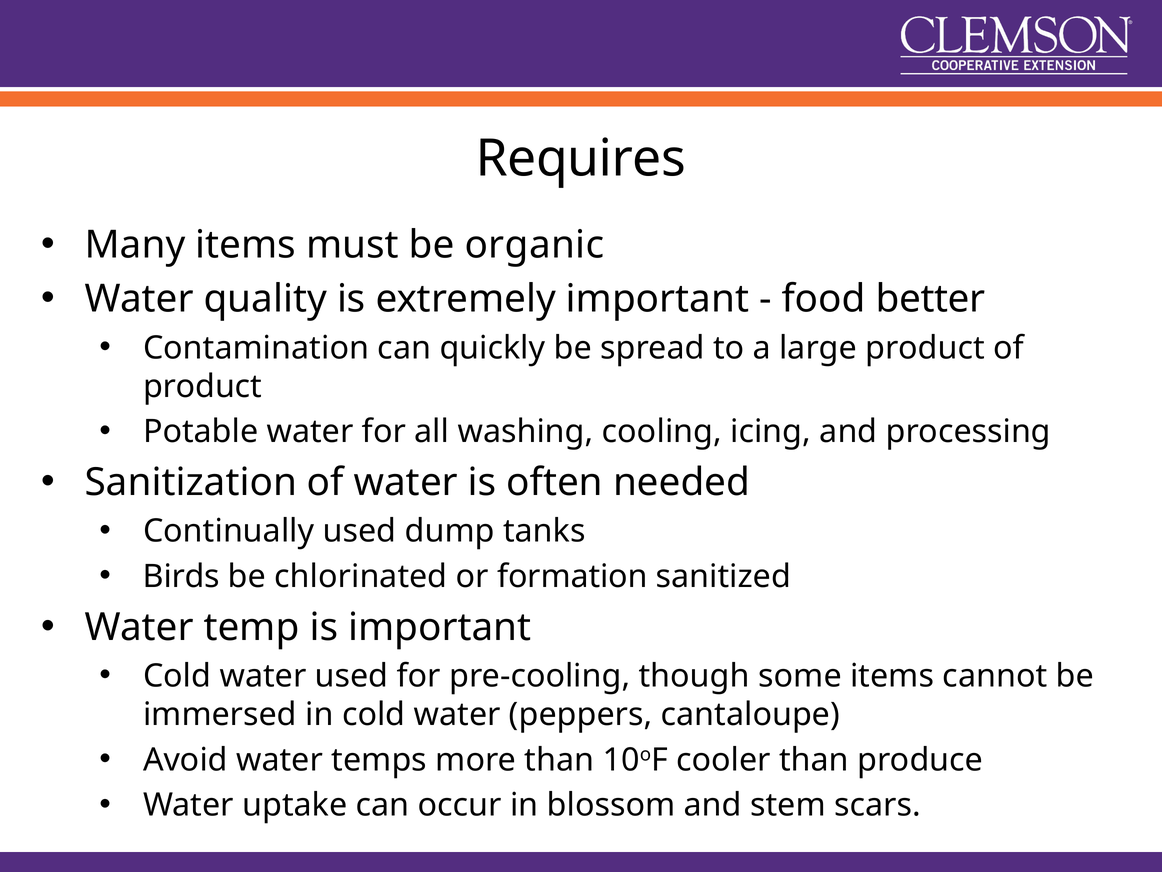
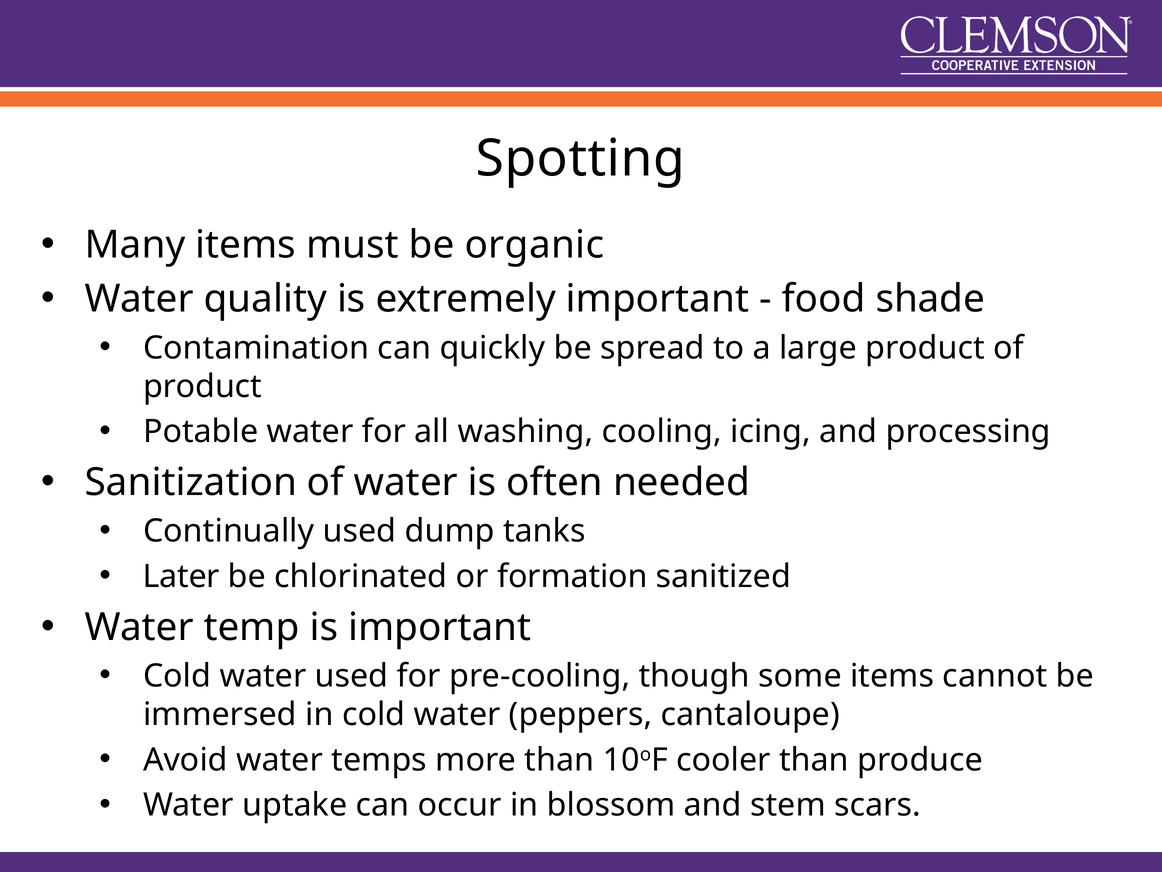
Requires: Requires -> Spotting (580, 158)
better: better -> shade (930, 299)
Birds: Birds -> Later (181, 576)
